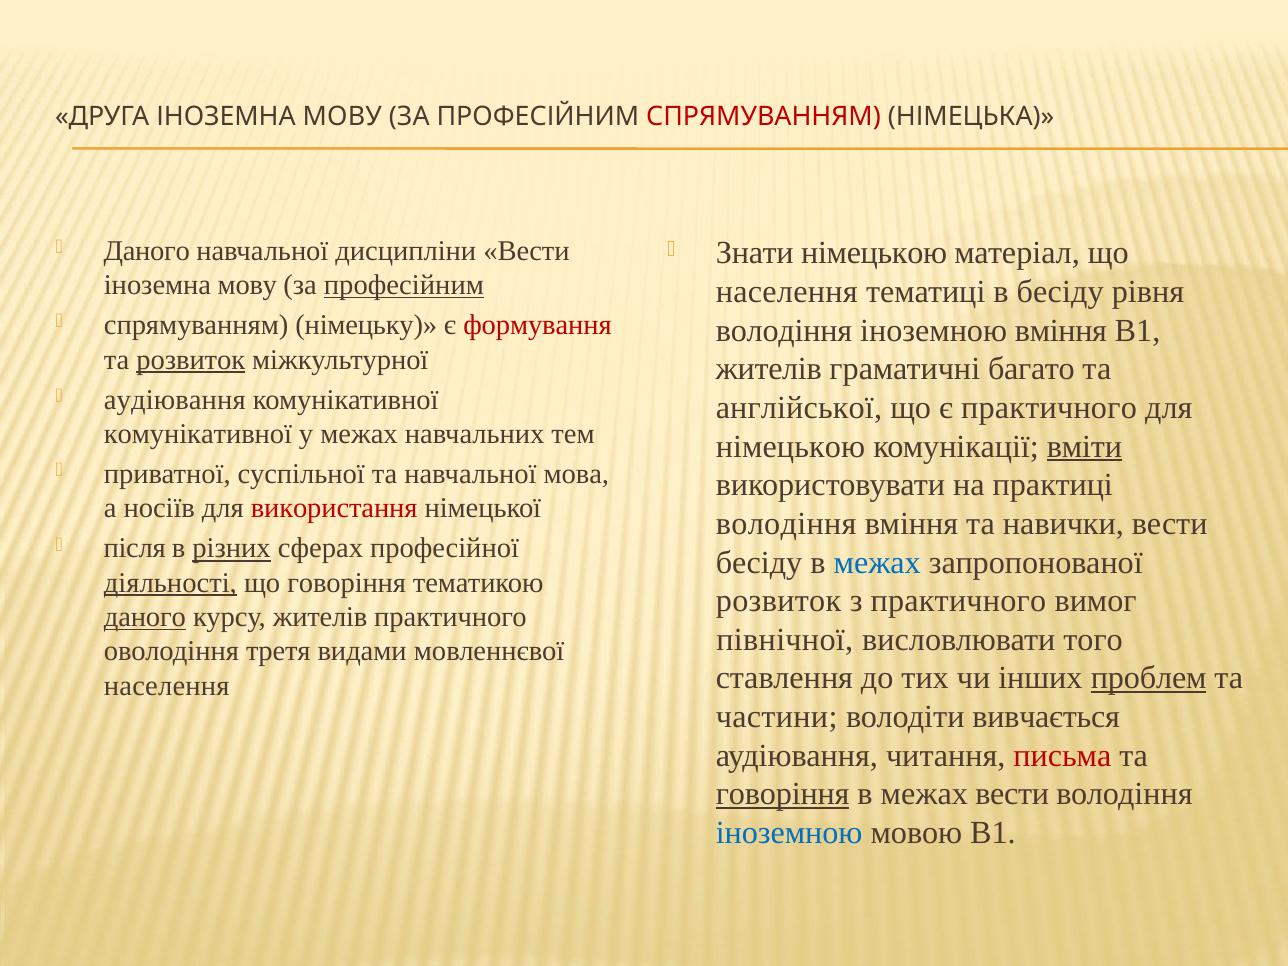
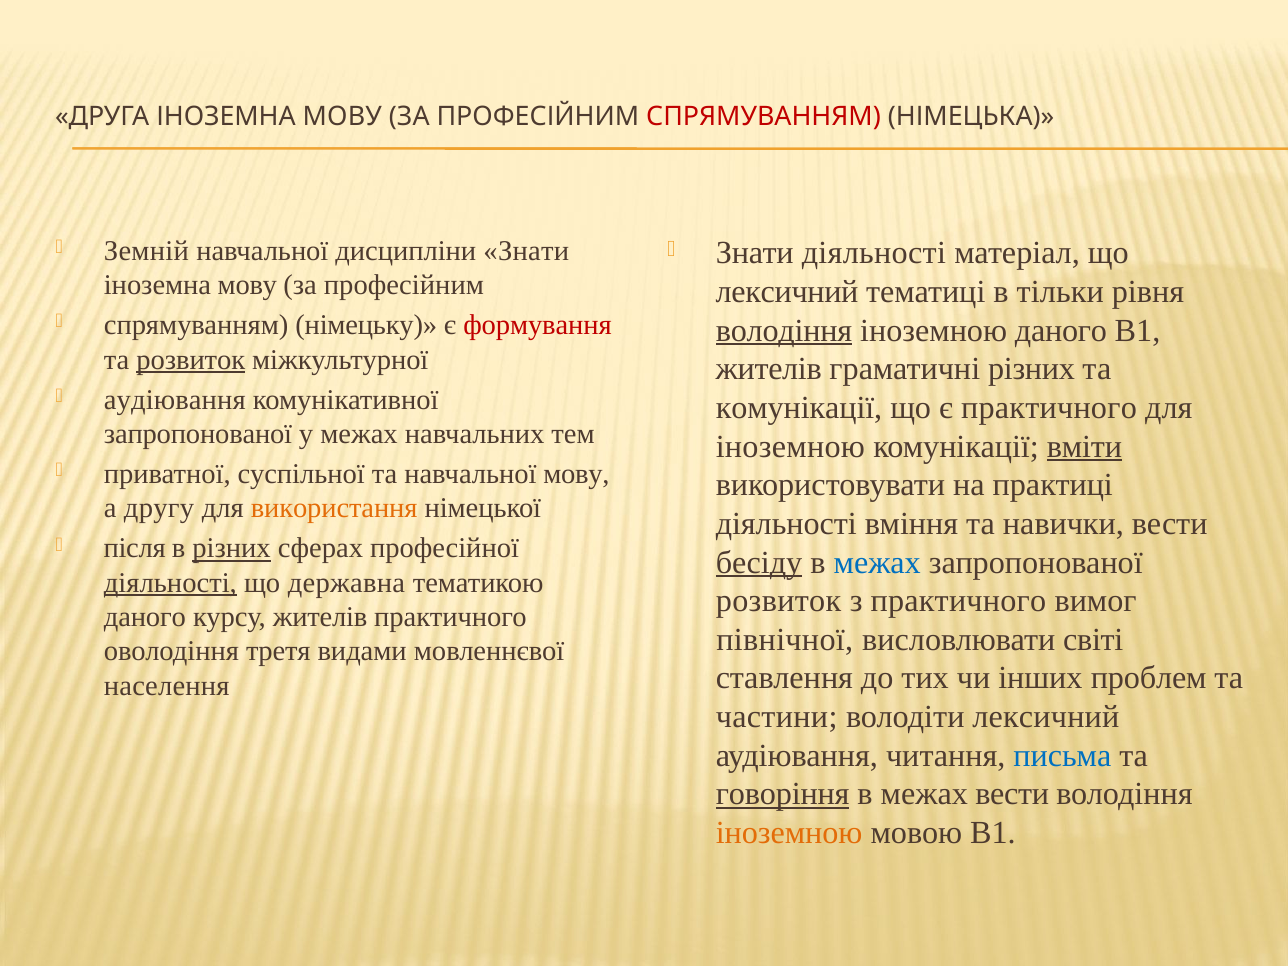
Даного: Даного -> Земній (146, 251)
дисципліни Вести: Вести -> Знати (526, 251)
Знати німецькою: німецькою -> діяльності (874, 253)
професійним underline: present -> none (404, 285)
населення: населення -> лексичний (787, 292)
в бесіду: бесіду -> тільки (1060, 292)
володіння underline: none -> present (784, 331)
іноземною вміння: вміння -> даного (1061, 331)
граматичні багато: багато -> різних (1032, 369)
англійської: англійської -> комунікації (799, 408)
комунікативної: комунікативної -> запропонованої (198, 434)
німецькою: німецькою -> іноземною (790, 447)
навчальної мова: мова -> мову (576, 474)
носіїв: носіїв -> другу (159, 508)
використання colour: red -> orange (334, 508)
володіння: володіння -> діяльності (786, 524)
бесіду underline: none -> present (759, 562)
що говоріння: говоріння -> державна (346, 583)
даного underline: present -> none (145, 617)
того: того -> світі (1093, 640)
проблем underline: present -> none (1149, 678)
володіти вивчається: вивчається -> лексичний (1046, 717)
письма colour: red -> blue (1062, 756)
іноземною colour: blue -> orange (789, 833)
